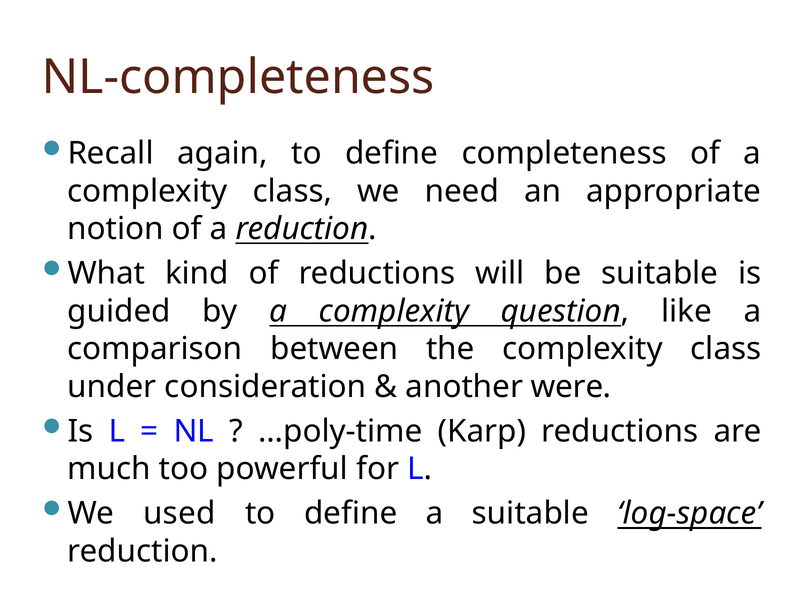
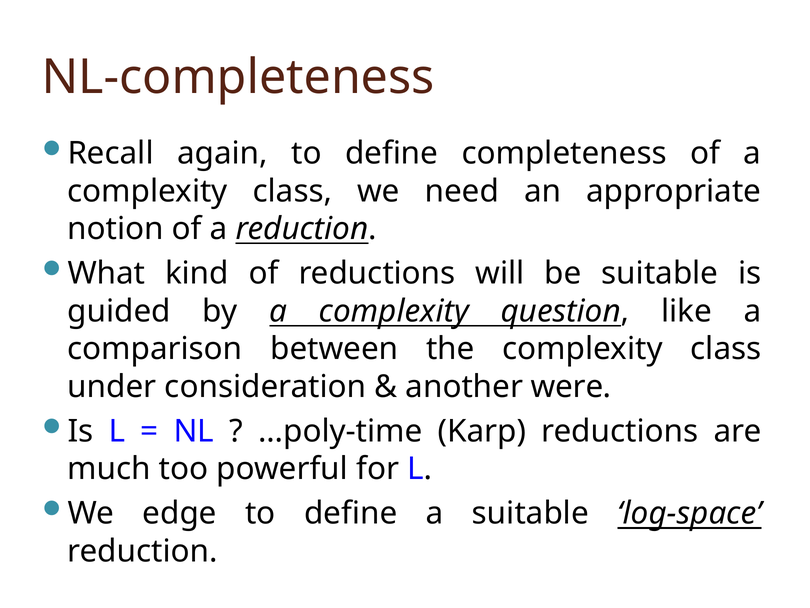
used: used -> edge (180, 513)
